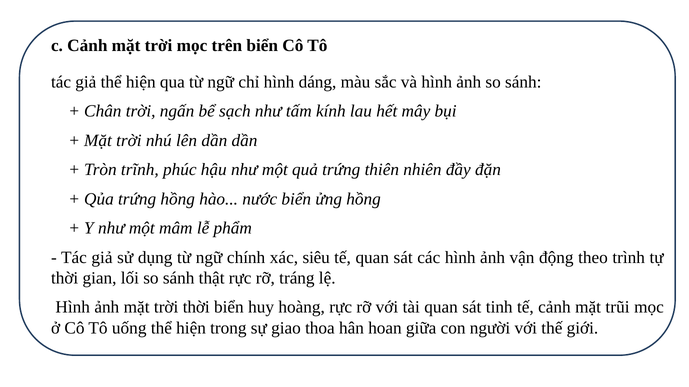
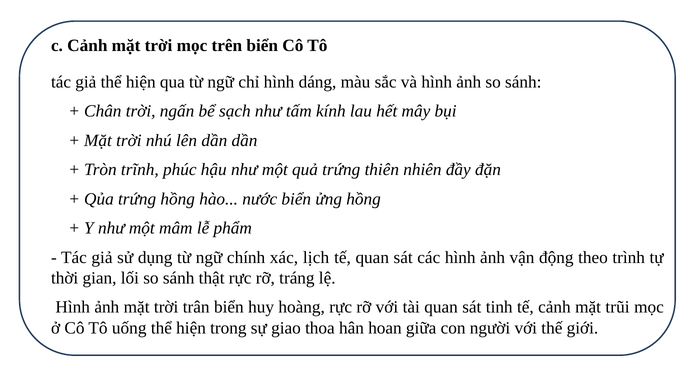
siêu: siêu -> lịch (316, 258)
trời thời: thời -> trân (196, 308)
